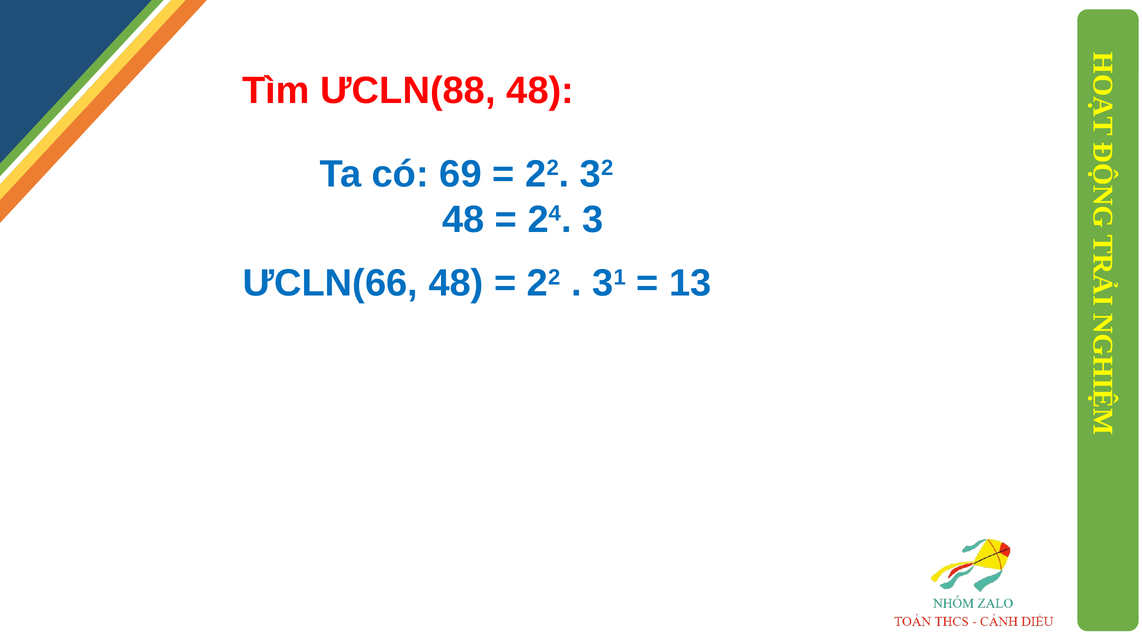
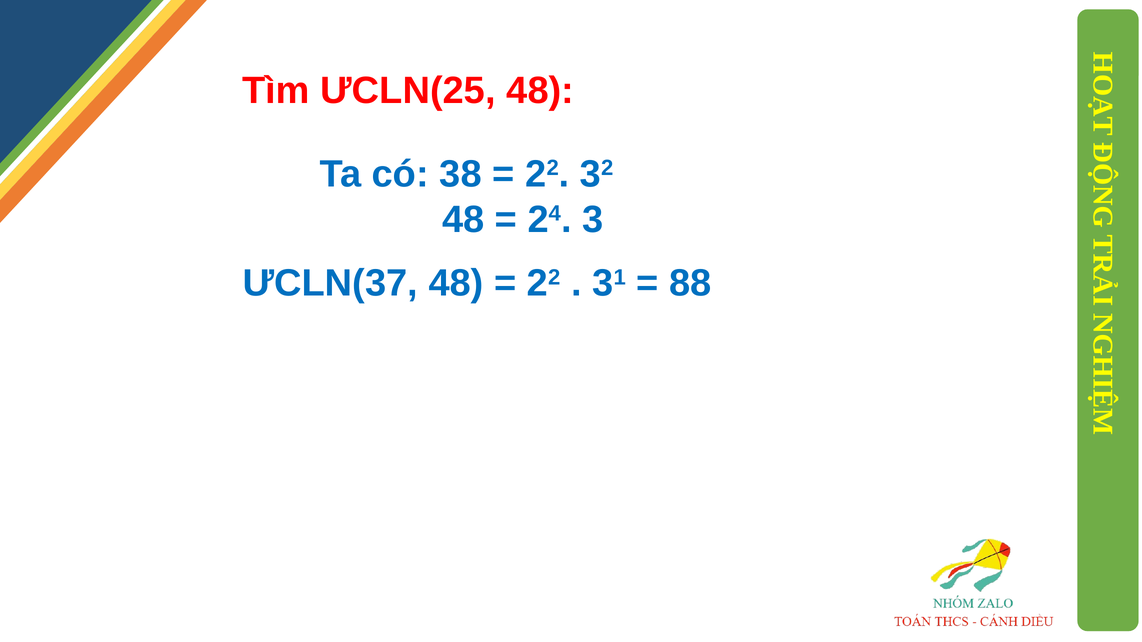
ƯCLN(88: ƯCLN(88 -> ƯCLN(25 (408, 91)
69: 69 -> 38 (461, 174)
ƯCLN(66: ƯCLN(66 -> ƯCLN(37 (330, 284)
13: 13 -> 88 (690, 284)
